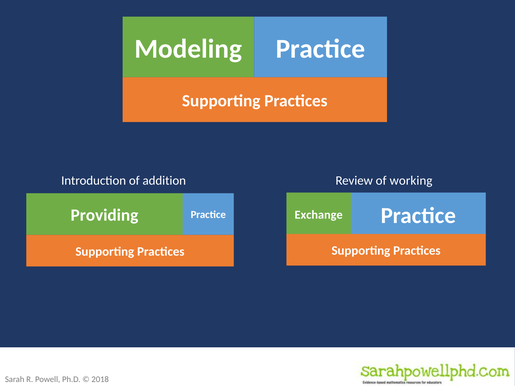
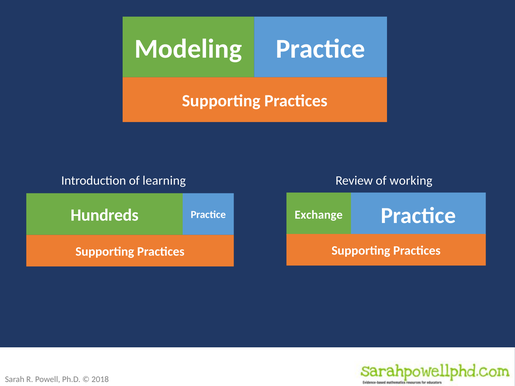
addition: addition -> learning (164, 181)
Providing: Providing -> Hundreds (105, 215)
